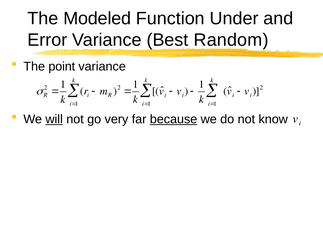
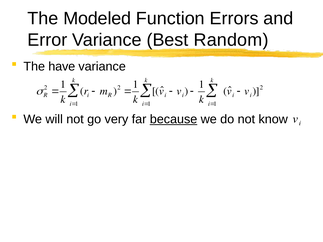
Under: Under -> Errors (234, 18)
point: point -> have (62, 67)
will underline: present -> none (54, 119)
